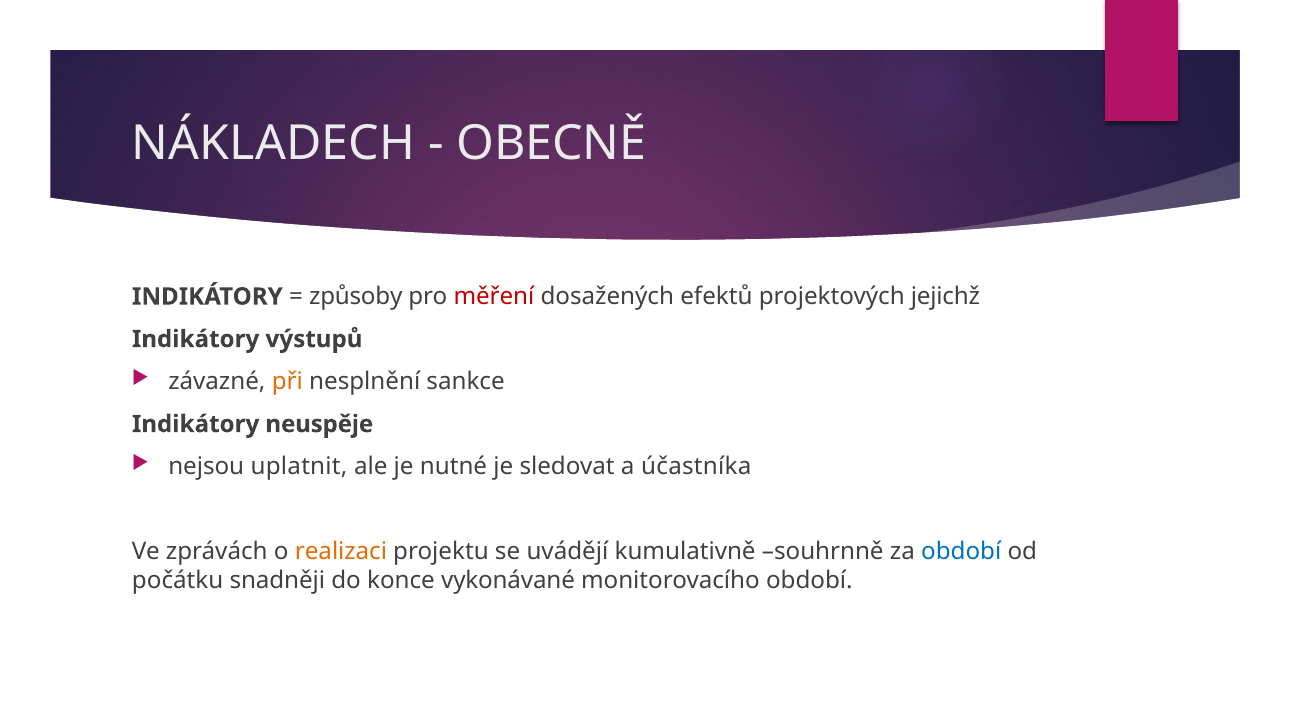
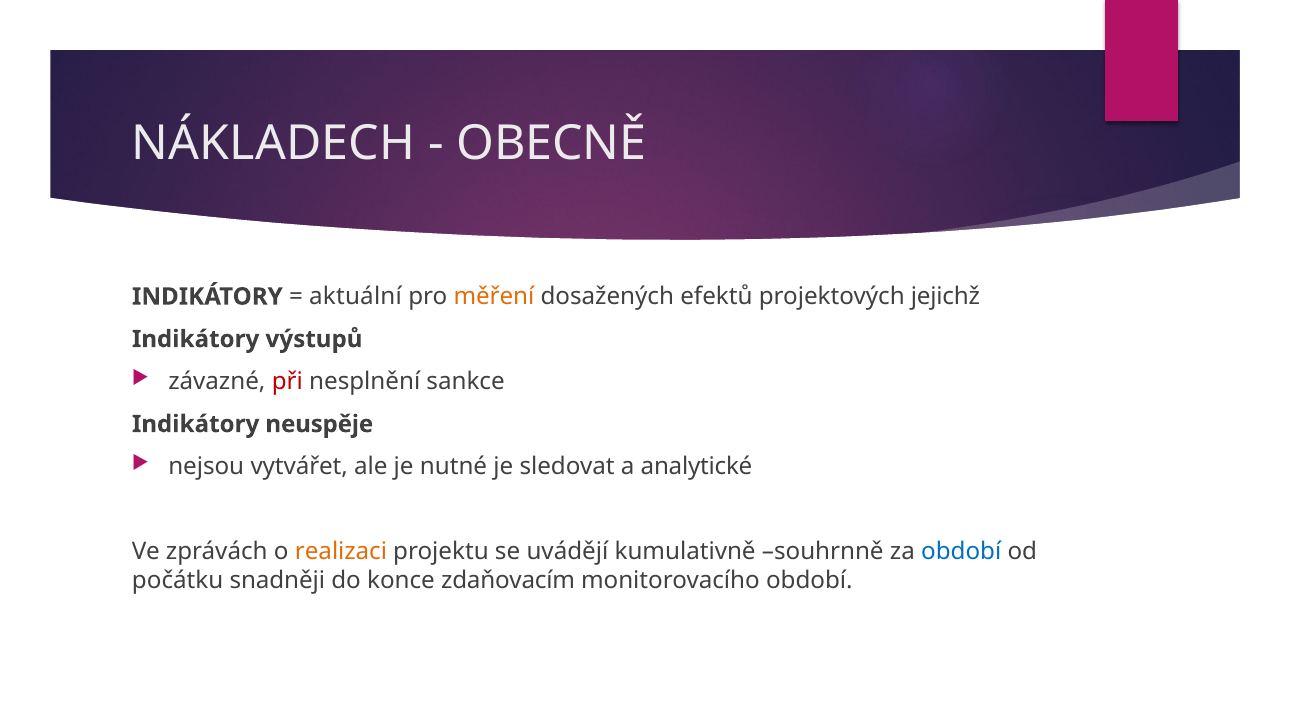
způsoby: způsoby -> aktuální (356, 297)
měření colour: red -> orange (494, 297)
při colour: orange -> red (287, 382)
uplatnit: uplatnit -> vytvářet (299, 467)
účastníka: účastníka -> analytické (697, 467)
vykonávané: vykonávané -> zdaňovacím (508, 581)
